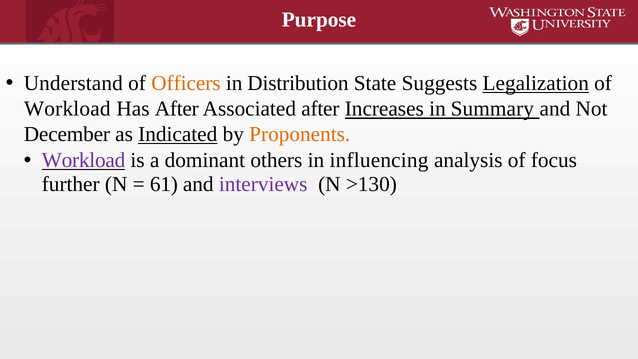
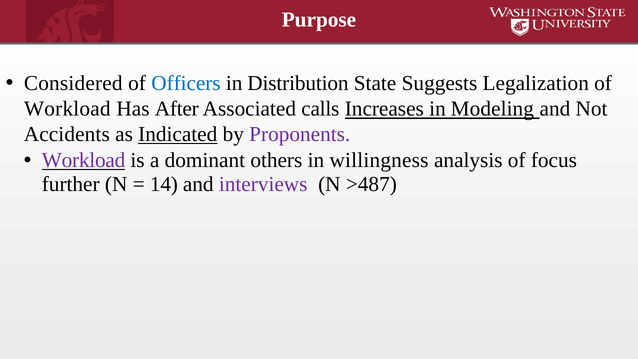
Understand: Understand -> Considered (73, 83)
Officers colour: orange -> blue (186, 83)
Legalization underline: present -> none (536, 83)
Associated after: after -> calls (320, 109)
Summary: Summary -> Modeling (492, 109)
December: December -> Accidents (67, 134)
Proponents colour: orange -> purple (300, 134)
influencing: influencing -> willingness (379, 160)
61: 61 -> 14 (164, 184)
>130: >130 -> >487 (371, 184)
